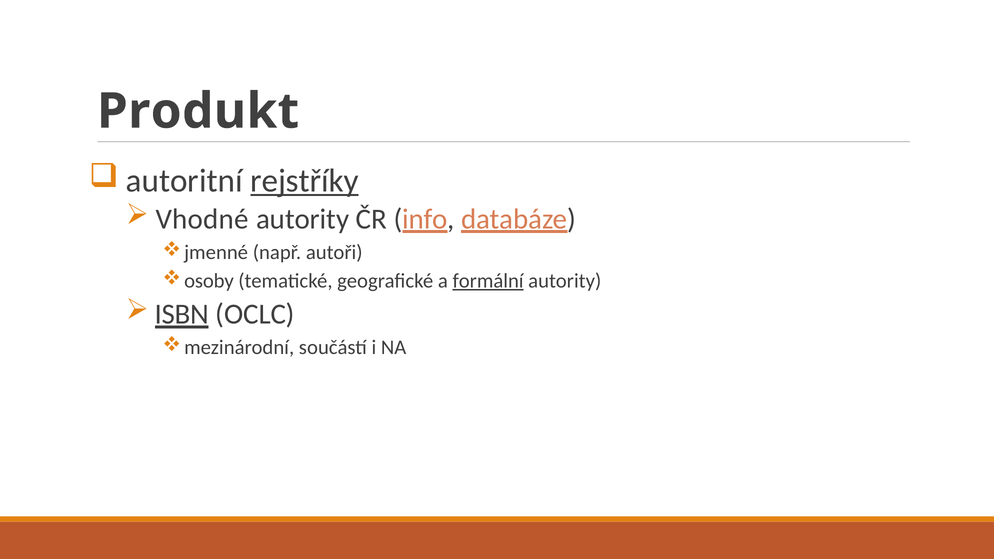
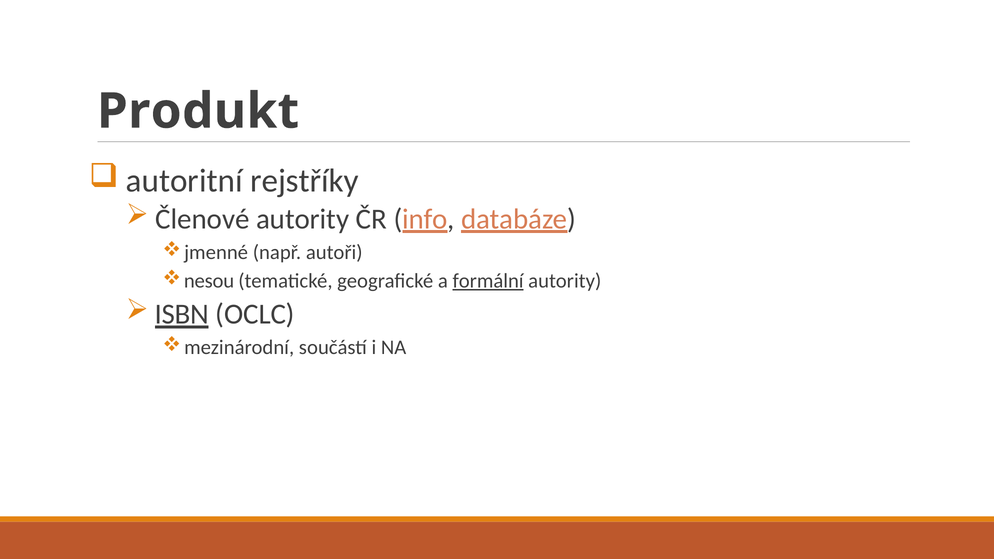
rejstříky underline: present -> none (305, 181)
Vhodné: Vhodné -> Členové (202, 219)
osoby: osoby -> nesou (209, 281)
